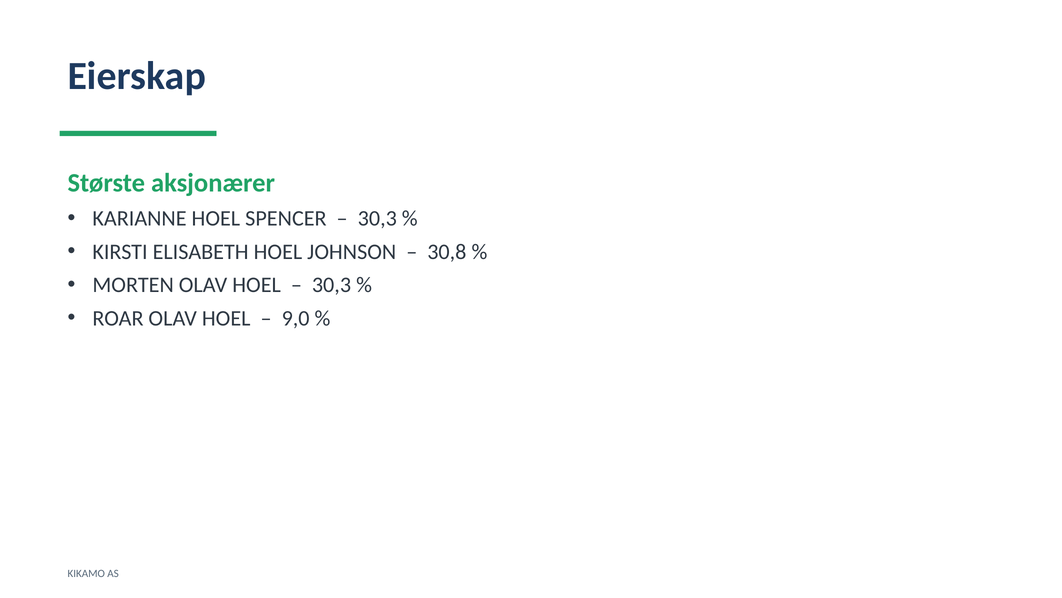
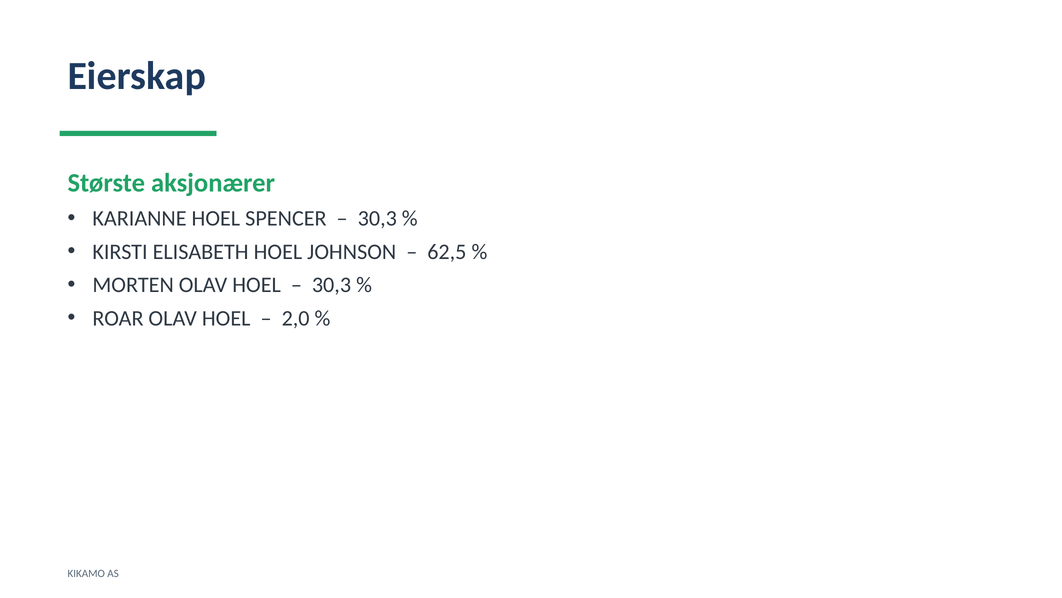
30,8: 30,8 -> 62,5 (447, 252)
9,0: 9,0 -> 2,0 (296, 318)
